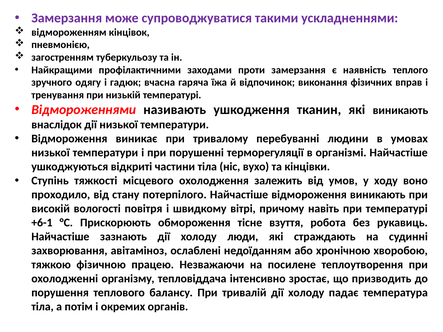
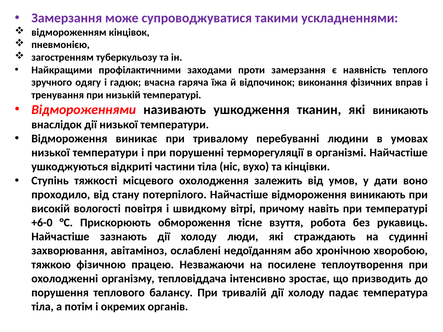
ходу: ходу -> дати (386, 181)
+6-1: +6-1 -> +6-0 (42, 223)
